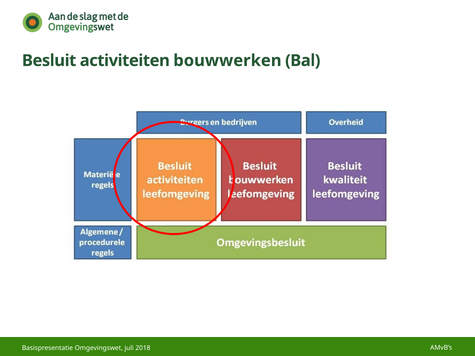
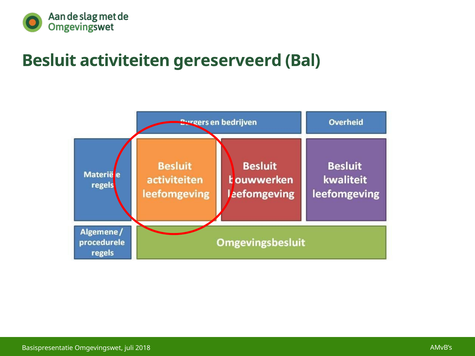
bouwwerken: bouwwerken -> gereserveerd (228, 61)
